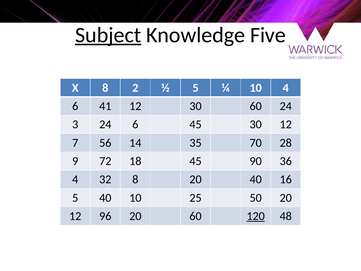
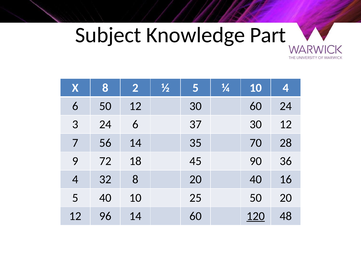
Subject underline: present -> none (108, 35)
Five: Five -> Part (268, 35)
6 41: 41 -> 50 (105, 106)
6 45: 45 -> 37 (196, 124)
96 20: 20 -> 14 (135, 216)
